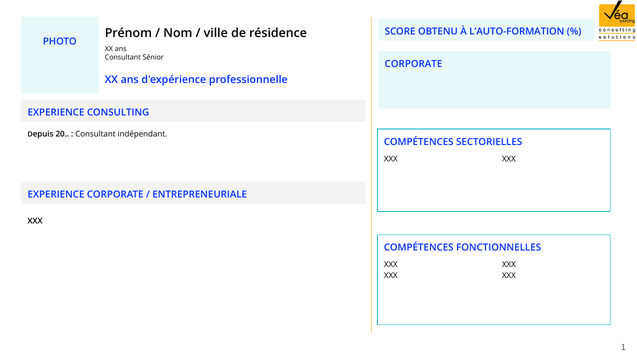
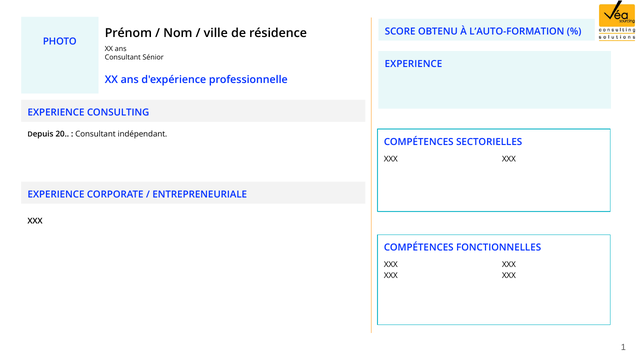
CORPORATE: CORPORATE -> EXPERIENCE (413, 64)
